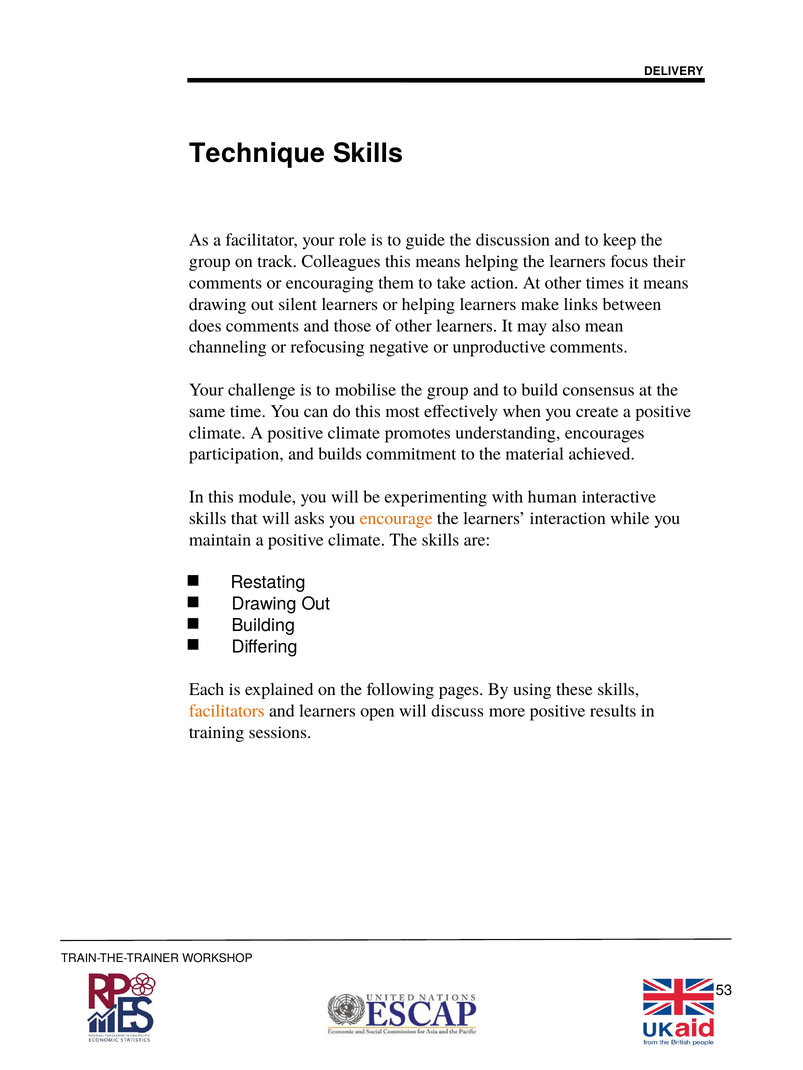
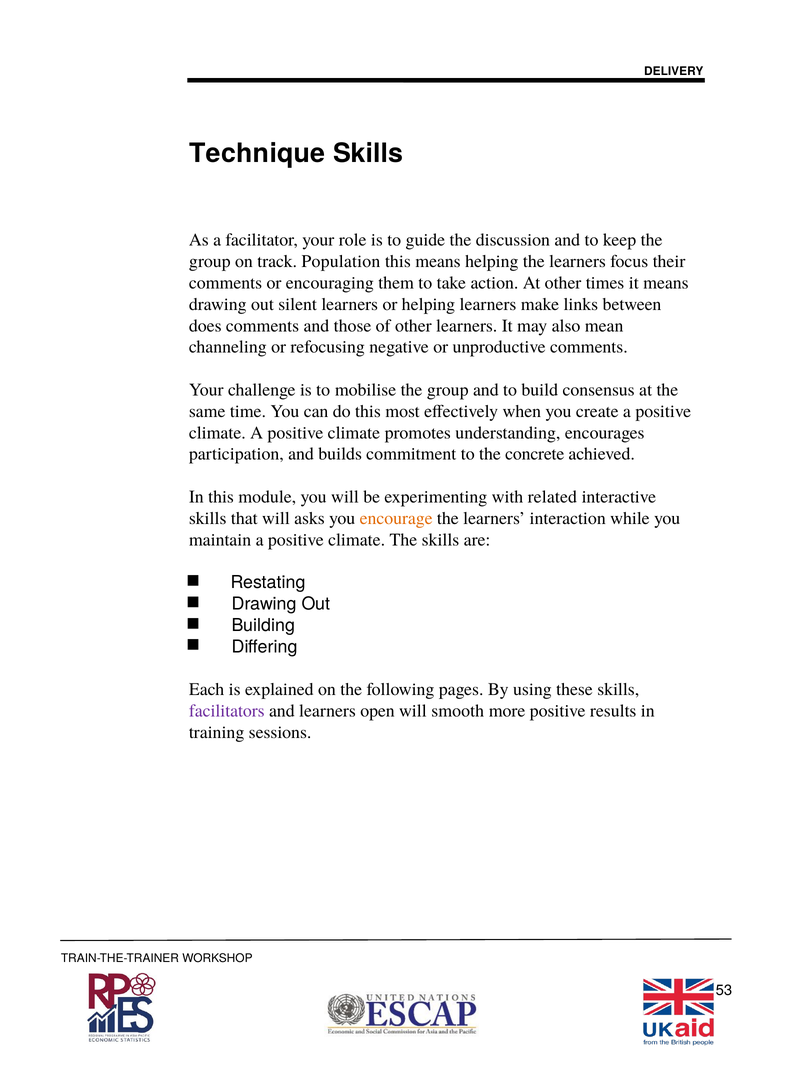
Colleagues: Colleagues -> Population (341, 262)
material: material -> concrete (535, 454)
human: human -> related (552, 497)
facilitators colour: orange -> purple (227, 711)
discuss: discuss -> smooth (458, 711)
